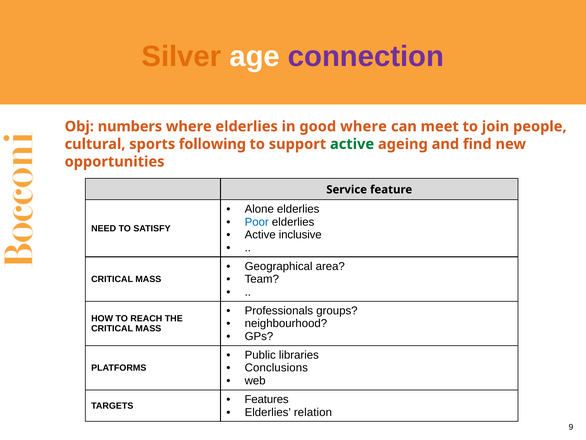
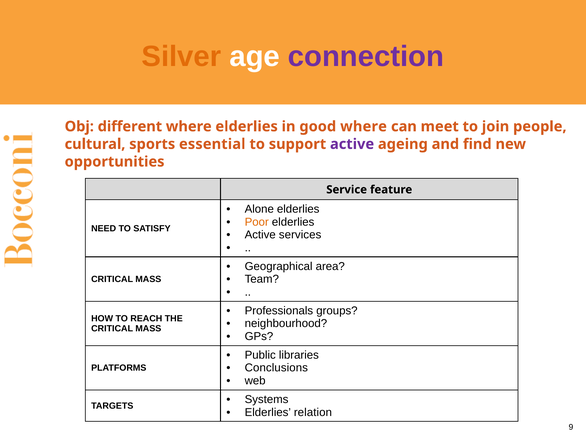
numbers: numbers -> different (130, 126)
following: following -> essential (212, 144)
active colour: green -> purple (352, 144)
Poor colour: blue -> orange (257, 222)
inclusive: inclusive -> services (300, 235)
Features: Features -> Systems (267, 399)
